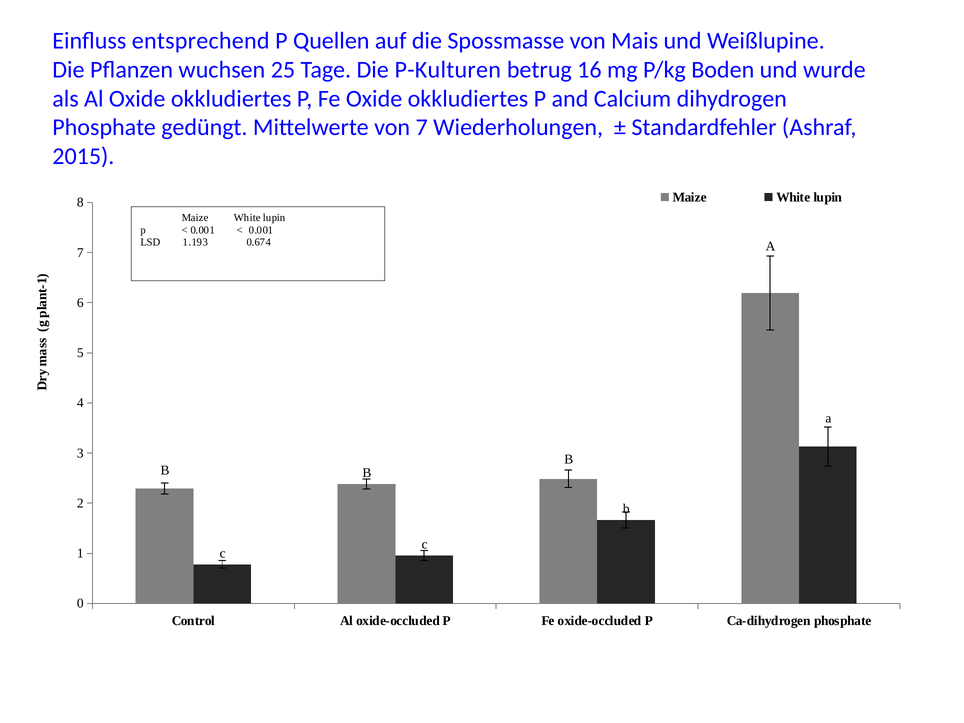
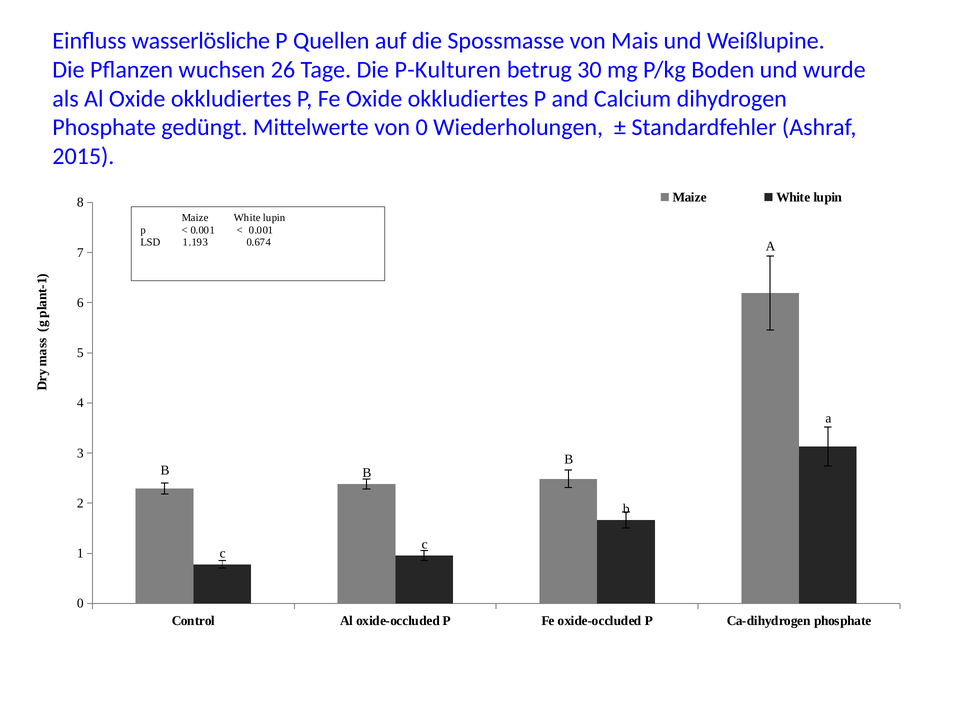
entsprechend: entsprechend -> wasserlösliche (201, 41)
25: 25 -> 26 (283, 70)
16: 16 -> 30 (589, 70)
von 7: 7 -> 0 (422, 128)
